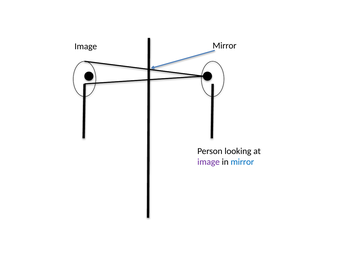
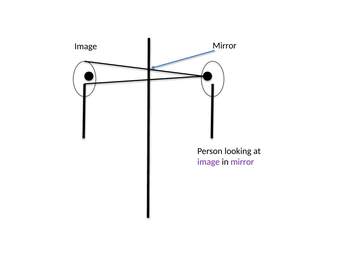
mirror colour: blue -> purple (242, 162)
